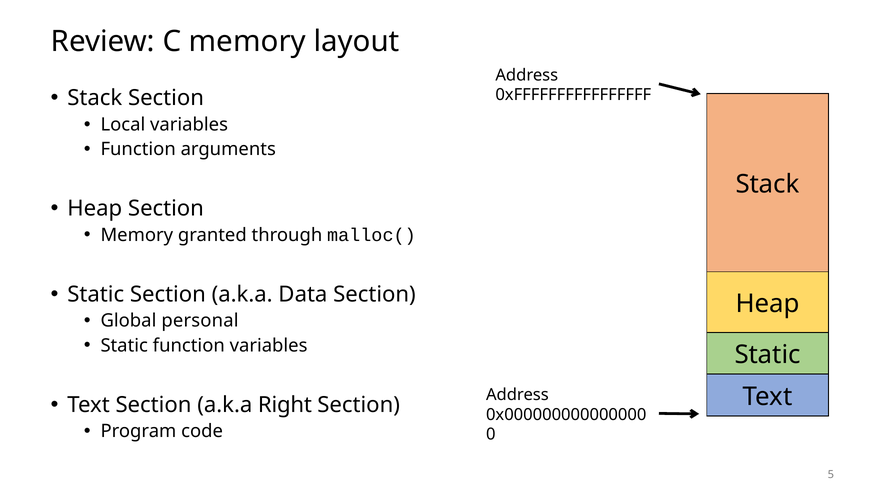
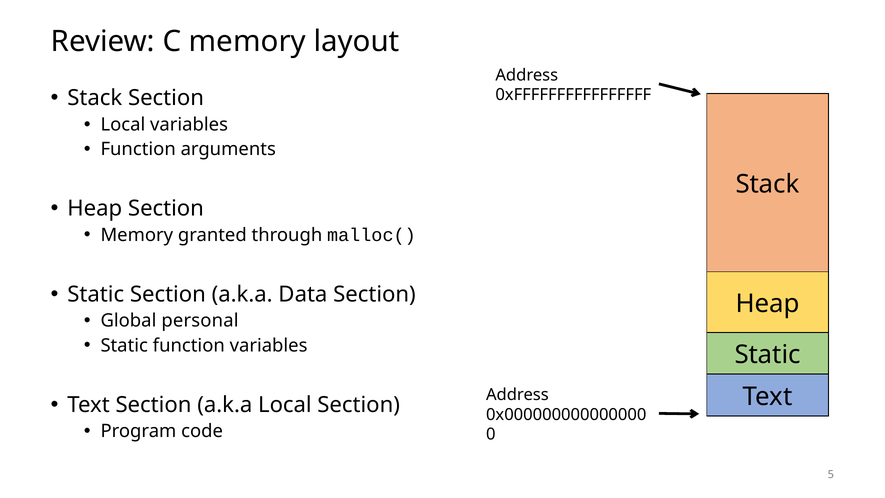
a.k.a Right: Right -> Local (285, 405)
